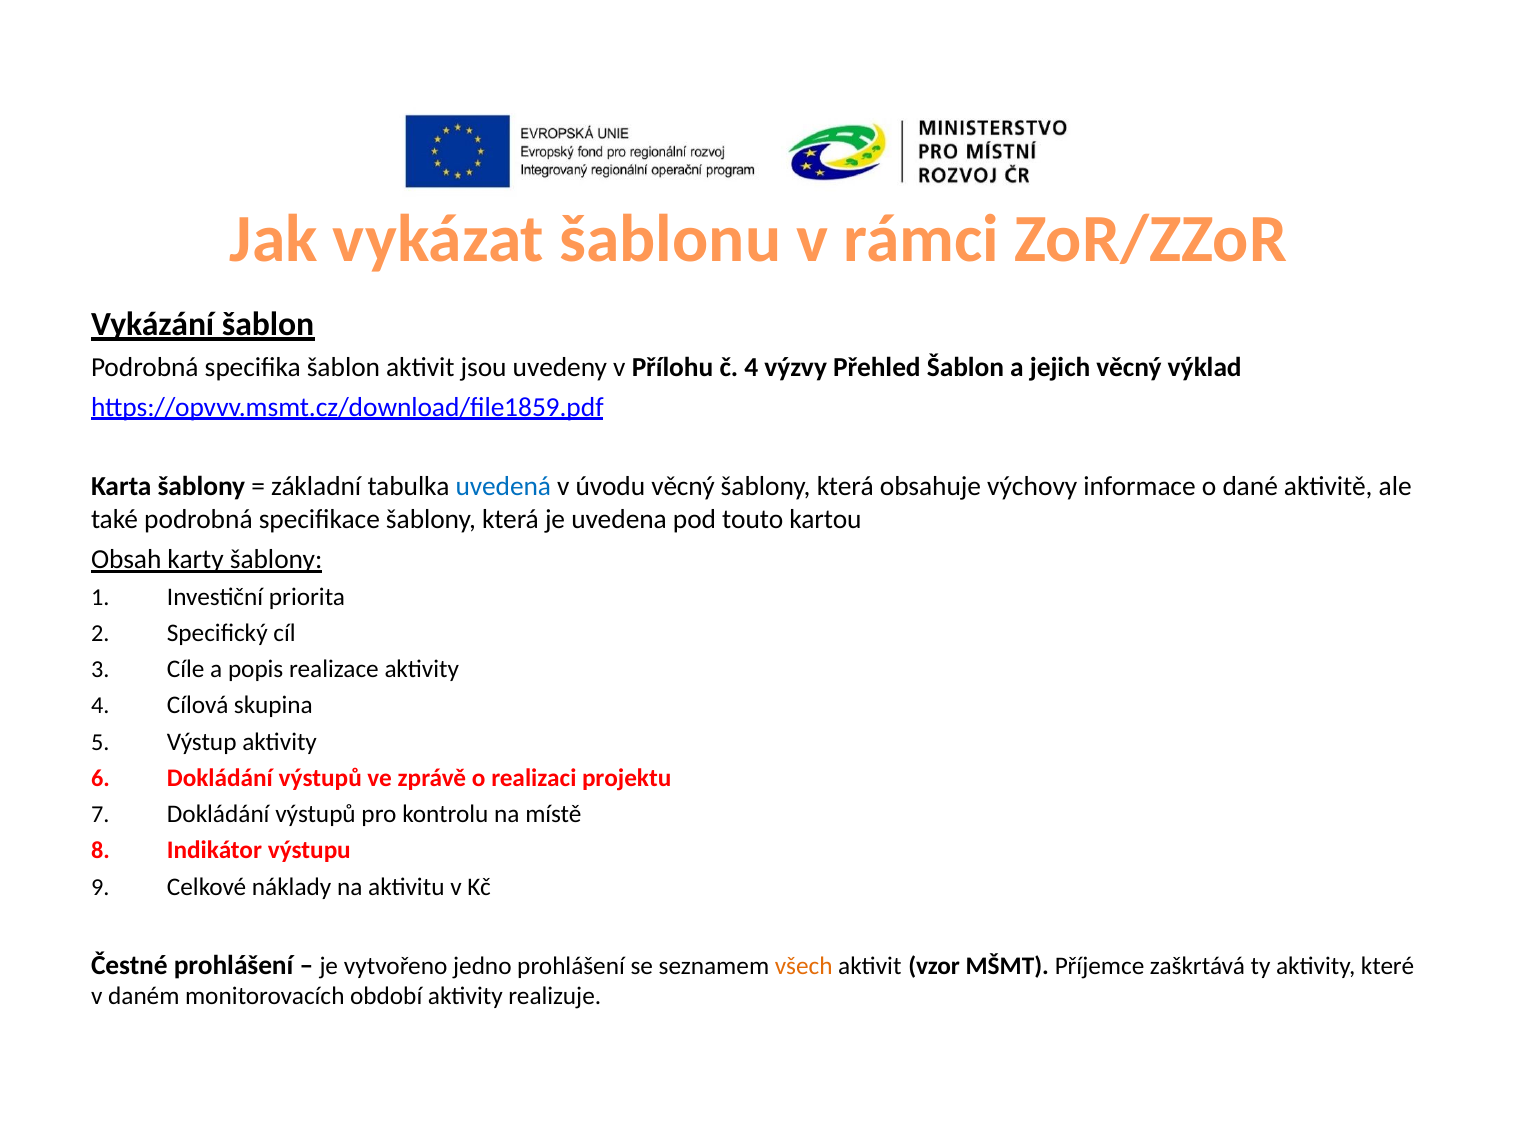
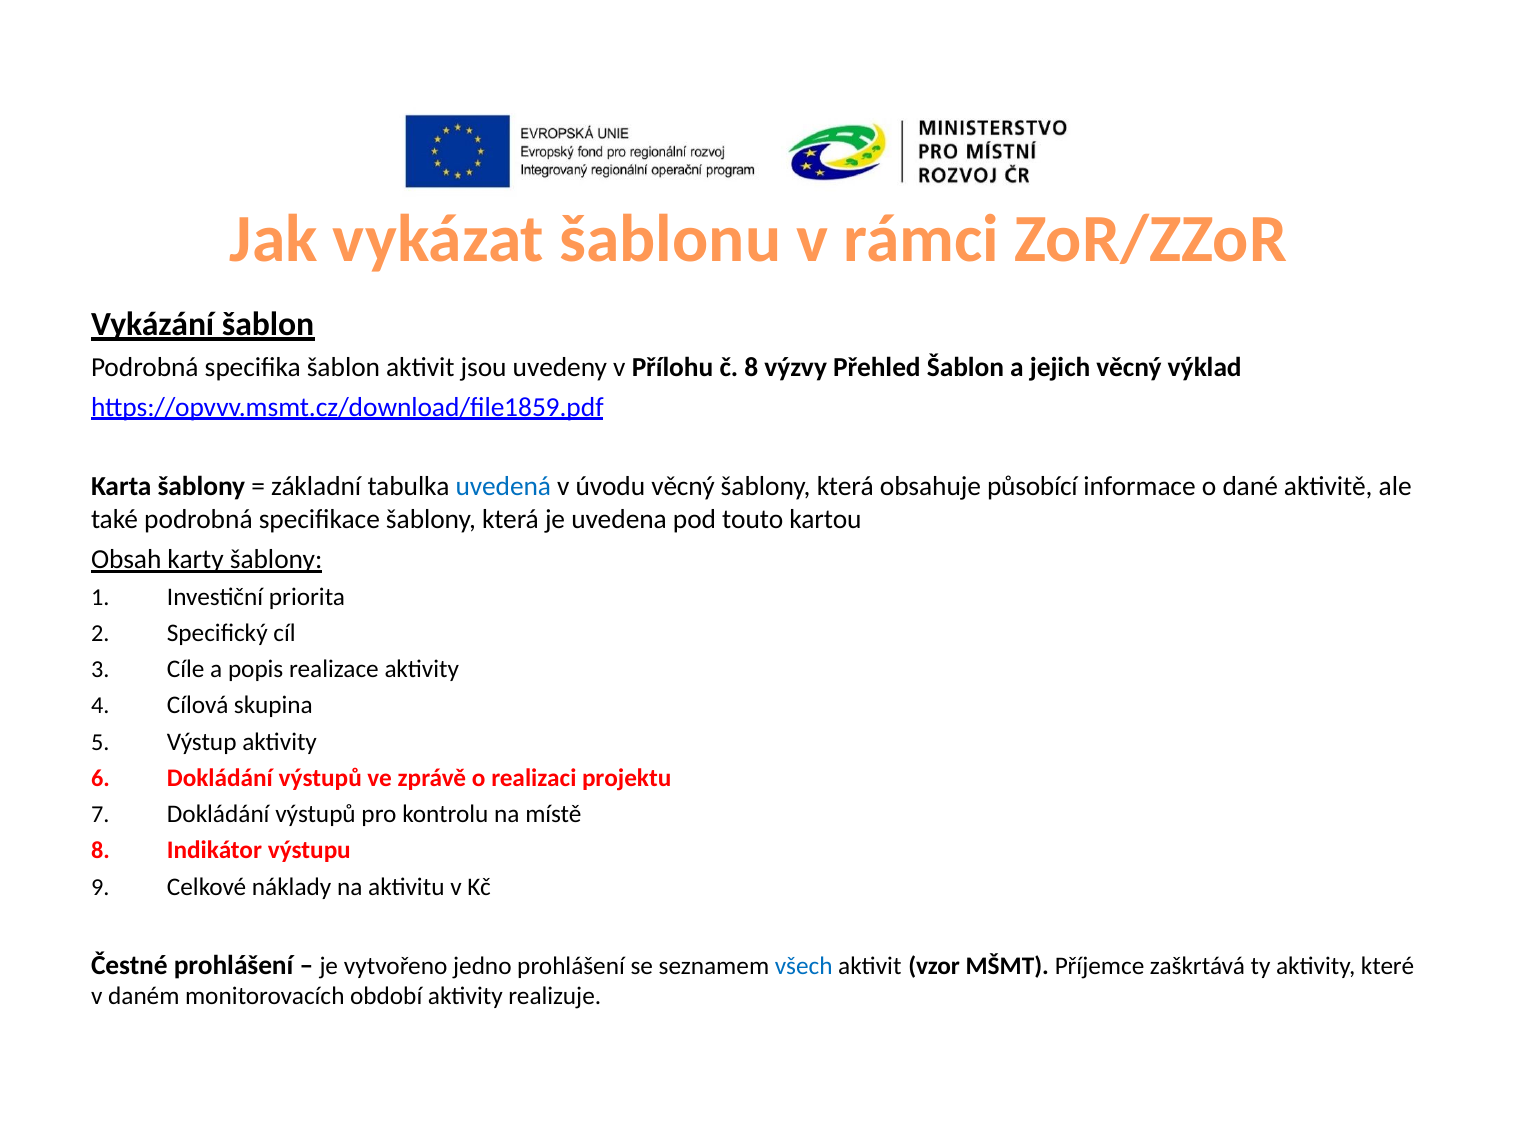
č 4: 4 -> 8 (751, 367)
výchovy: výchovy -> působící (1032, 487)
všech colour: orange -> blue (804, 966)
